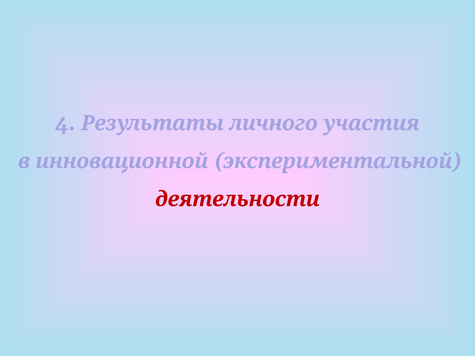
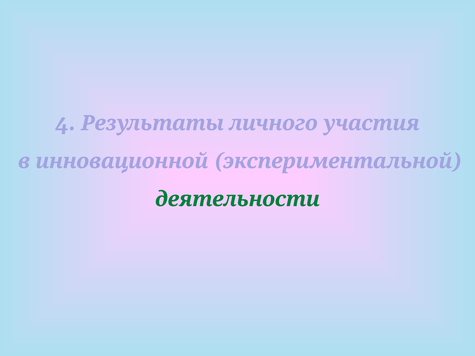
деятельности colour: red -> green (237, 199)
